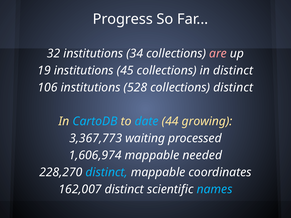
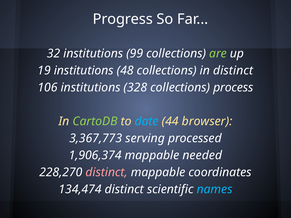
34: 34 -> 99 (135, 54)
are colour: pink -> light green (218, 54)
45: 45 -> 48 (125, 71)
528: 528 -> 328 (135, 88)
collections distinct: distinct -> process (233, 88)
CartoDB colour: light blue -> light green (95, 122)
growing: growing -> browser (207, 122)
waiting: waiting -> serving (145, 138)
1,606,974: 1,606,974 -> 1,906,374 (95, 155)
distinct colour: light blue -> pink (107, 172)
162,007: 162,007 -> 134,474 (80, 189)
